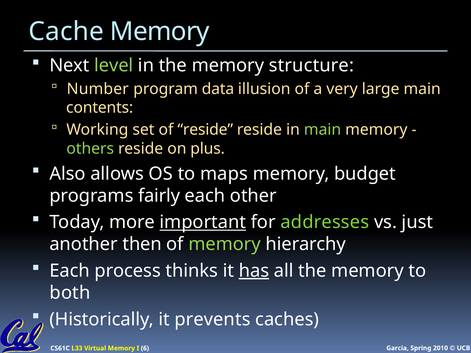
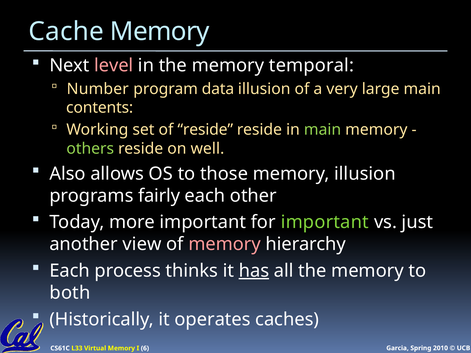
level colour: light green -> pink (114, 66)
structure: structure -> temporal (311, 66)
plus: plus -> well (207, 149)
maps: maps -> those (224, 174)
memory budget: budget -> illusion (365, 174)
important underline: present -> none (203, 222)
for addresses: addresses -> important (325, 222)
then: then -> view (142, 244)
memory colour: light green -> pink (225, 244)
prevents: prevents -> operates (213, 320)
